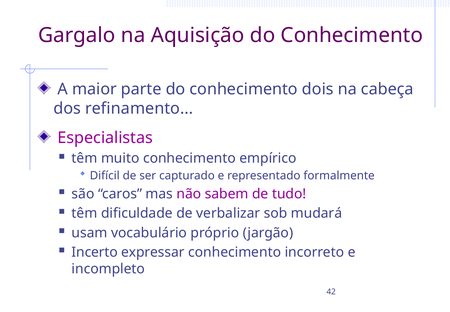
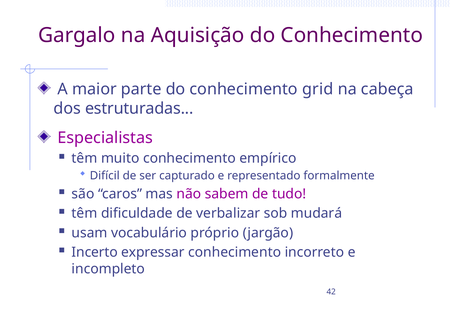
dois: dois -> grid (318, 89)
refinamento: refinamento -> estruturadas (139, 108)
